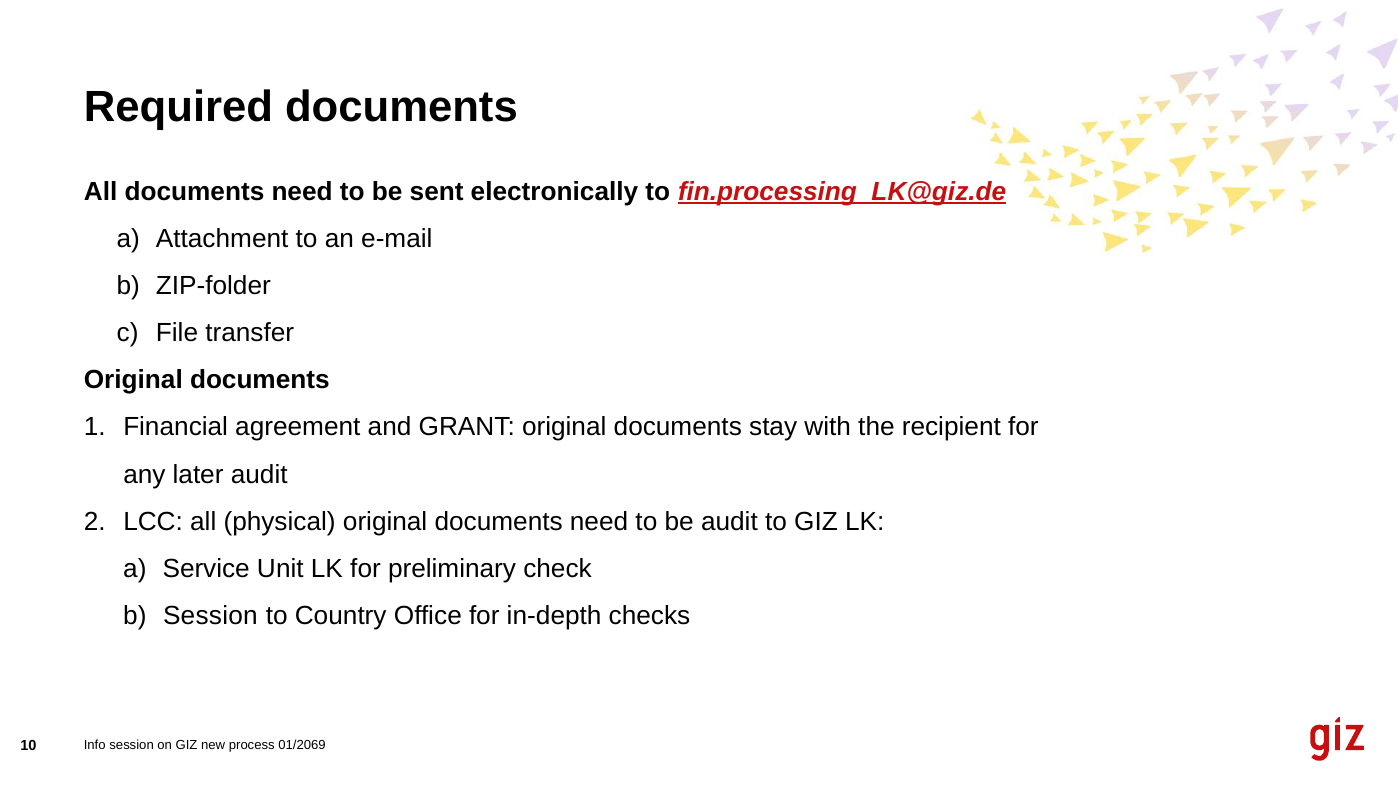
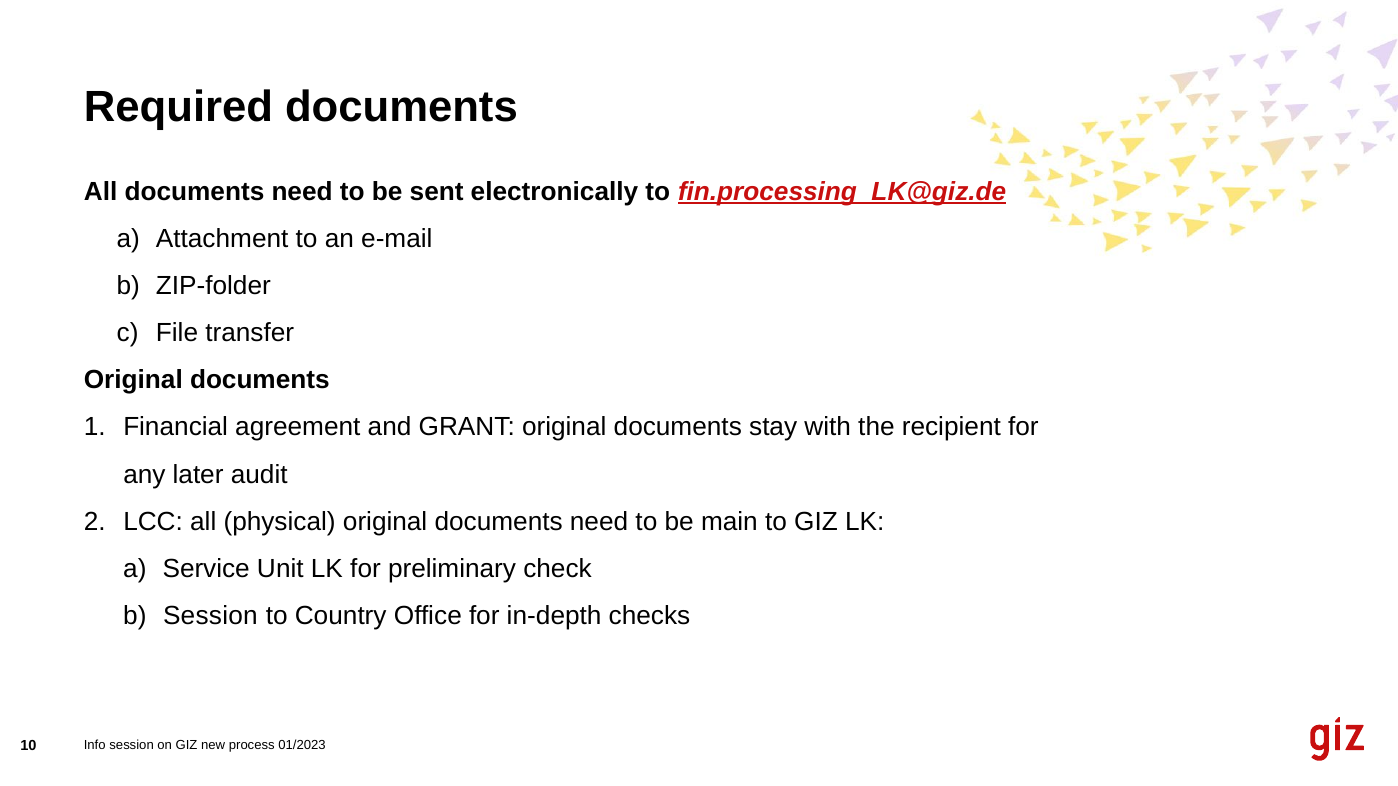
be audit: audit -> main (729, 522)
01/2069: 01/2069 -> 01/2023 (302, 746)
